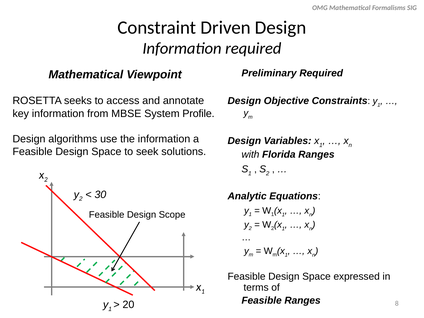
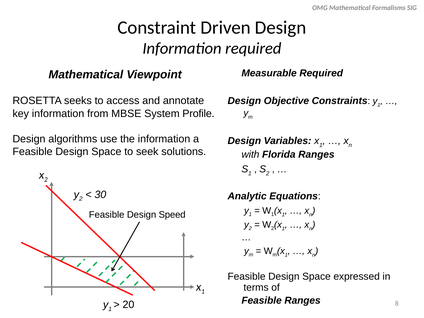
Preliminary: Preliminary -> Measurable (269, 73)
Scope: Scope -> Speed (172, 215)
